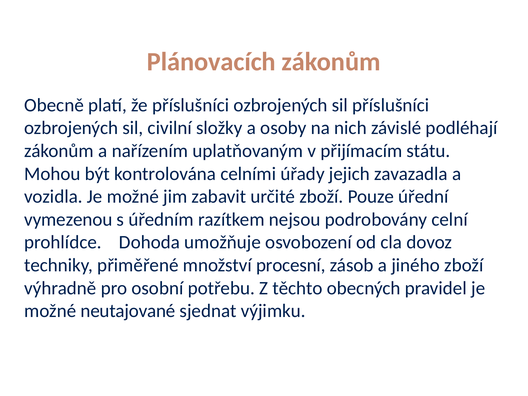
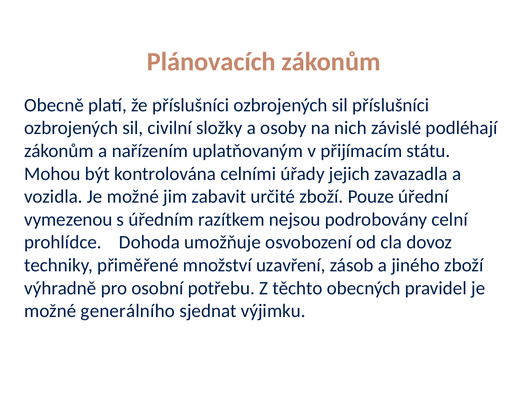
procesní: procesní -> uzavření (291, 265)
neutajované: neutajované -> generálního (128, 311)
